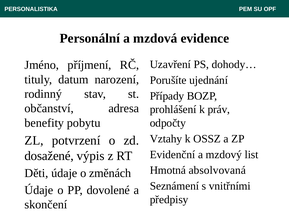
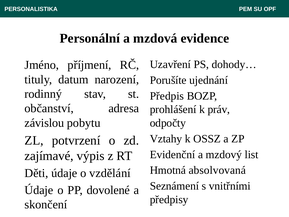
Případy: Případy -> Předpis (167, 96)
benefity: benefity -> závislou (44, 123)
dosažené: dosažené -> zajímavé (49, 156)
změnách: změnách -> vzdělání (110, 173)
